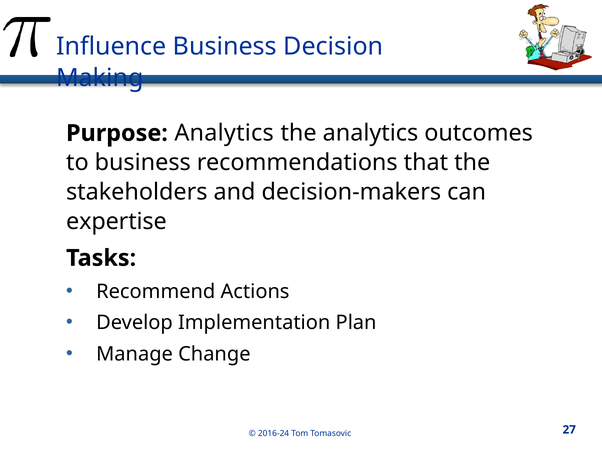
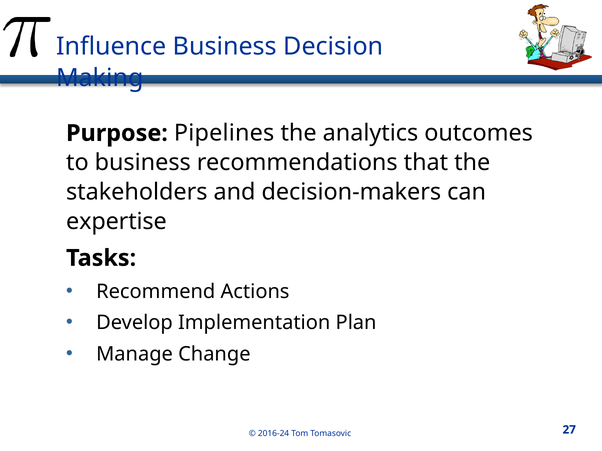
Purpose Analytics: Analytics -> Pipelines (224, 133)
